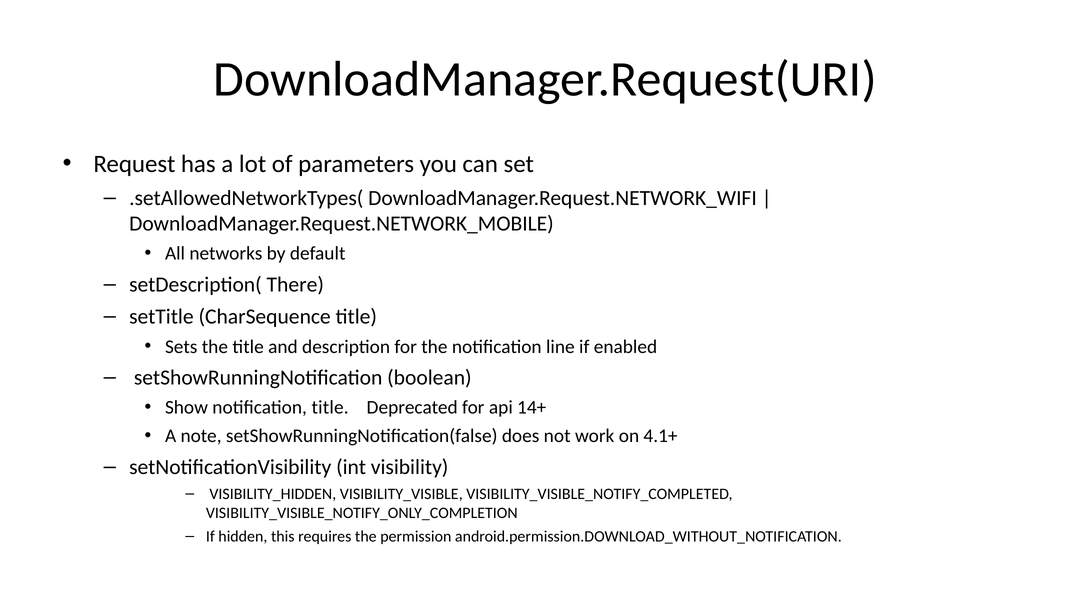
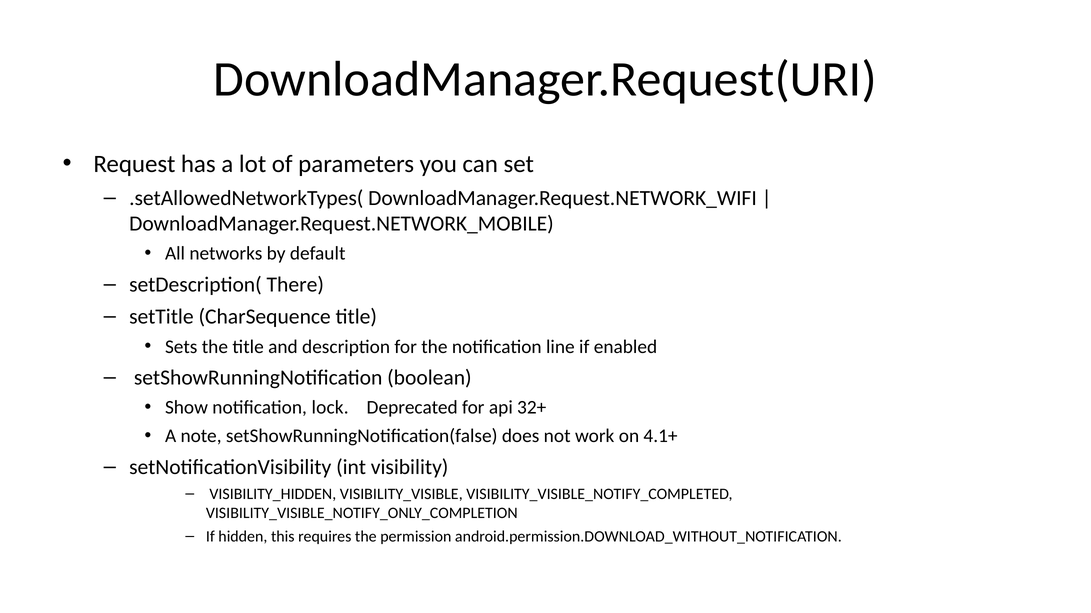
notification title: title -> lock (330, 408)
14+: 14+ -> 32+ (532, 408)
